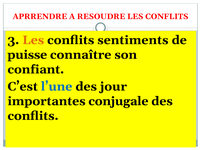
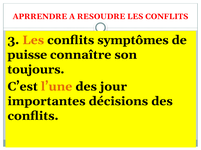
sentiments: sentiments -> symptômes (133, 40)
confiant: confiant -> toujours (36, 70)
l’une colour: blue -> orange (57, 87)
conjugale: conjugale -> décisions (118, 102)
